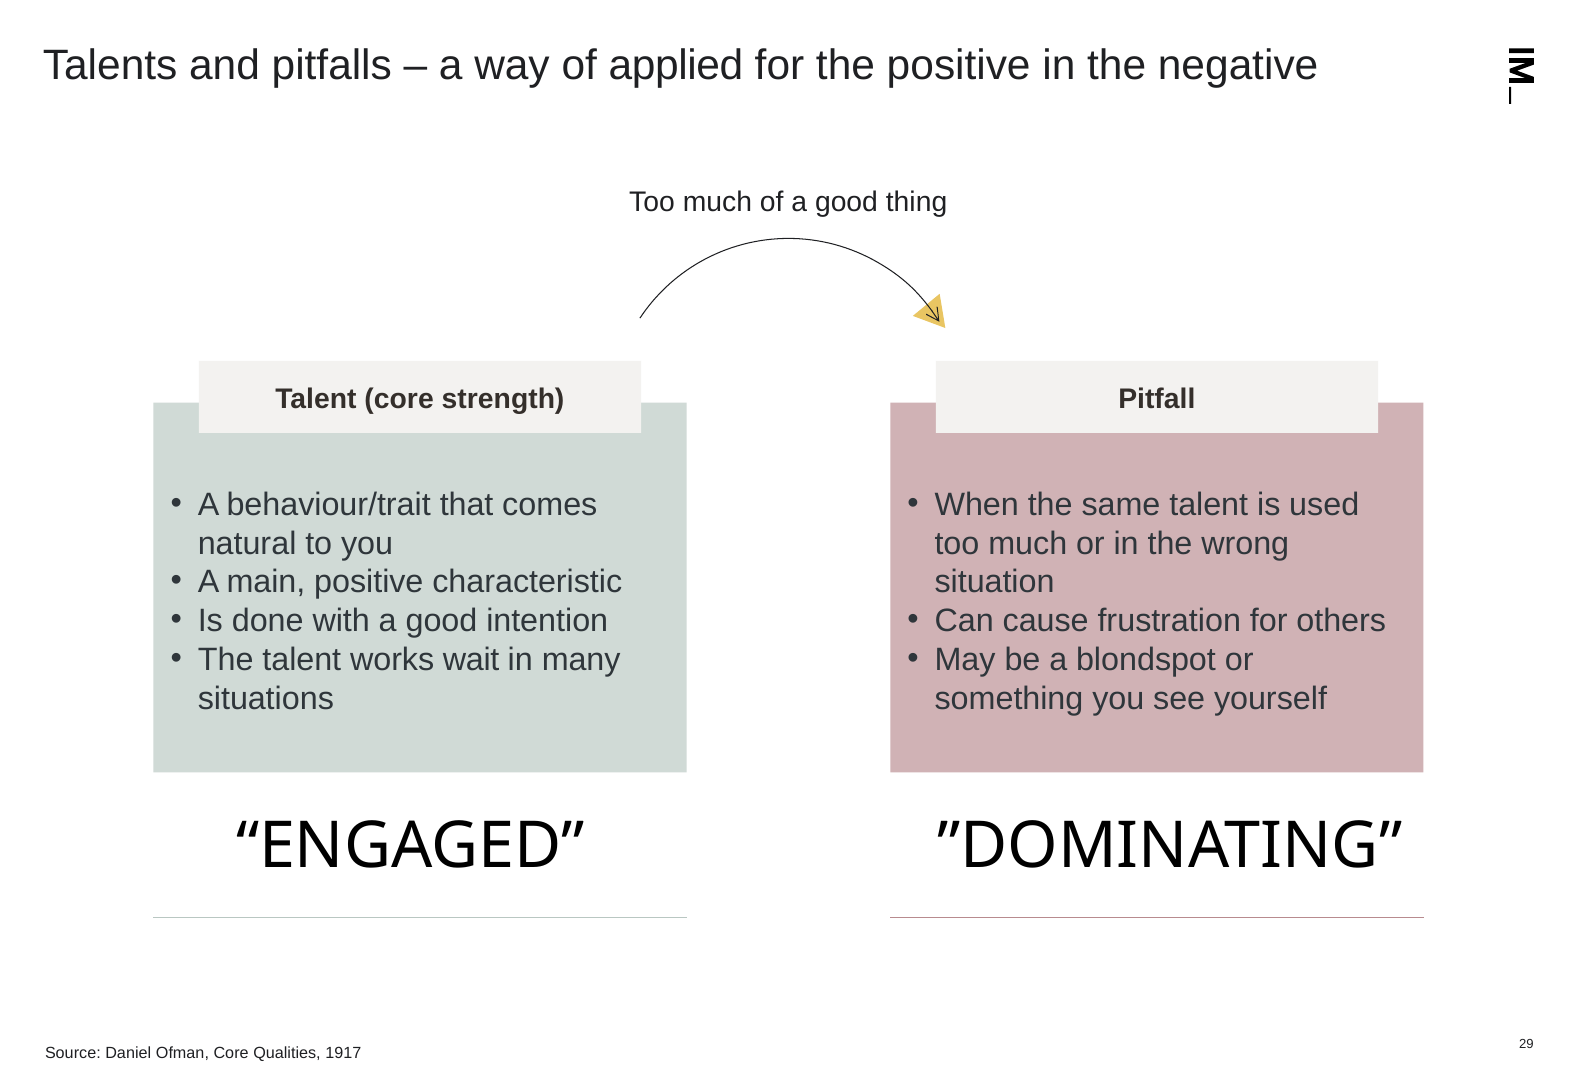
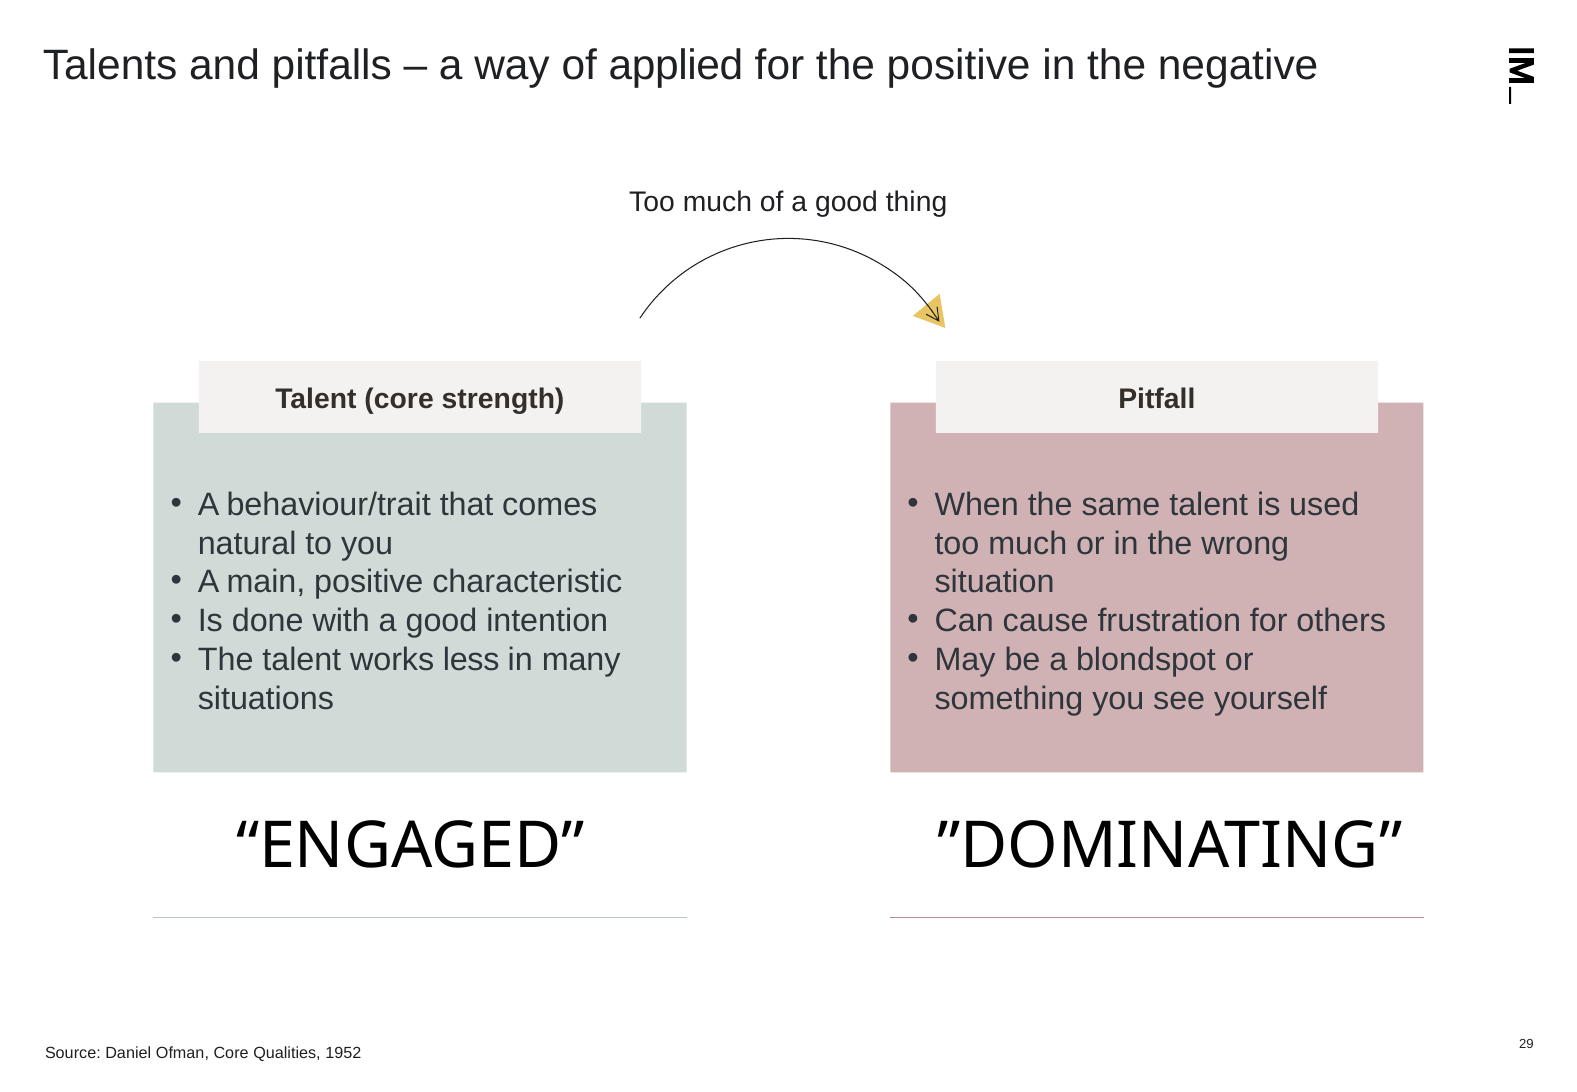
wait: wait -> less (471, 660)
1917: 1917 -> 1952 (343, 1053)
